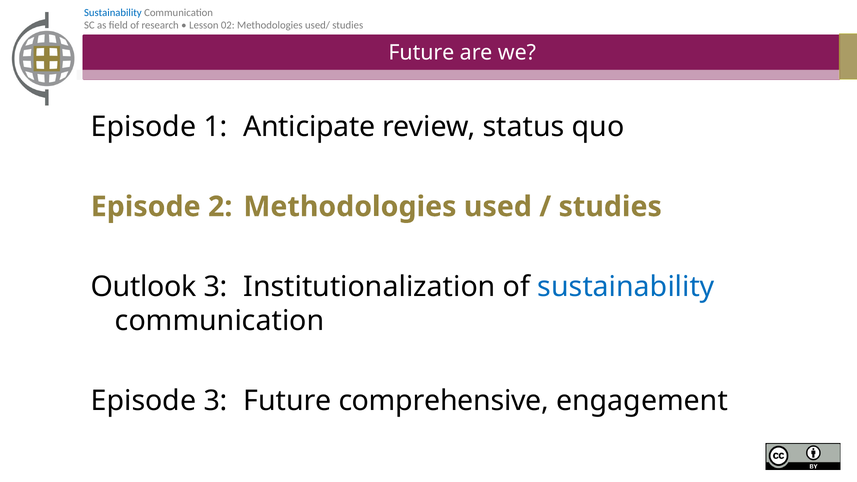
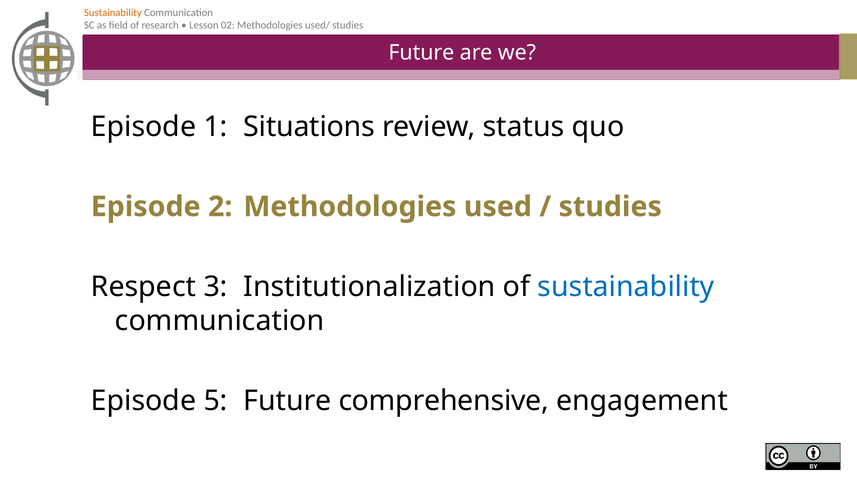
Sustainability colour: blue -> orange (113, 13)
Anticipate: Anticipate -> Situations (309, 127)
Outlook: Outlook -> Respect (143, 287)
Episode 3: 3 -> 5 (216, 401)
